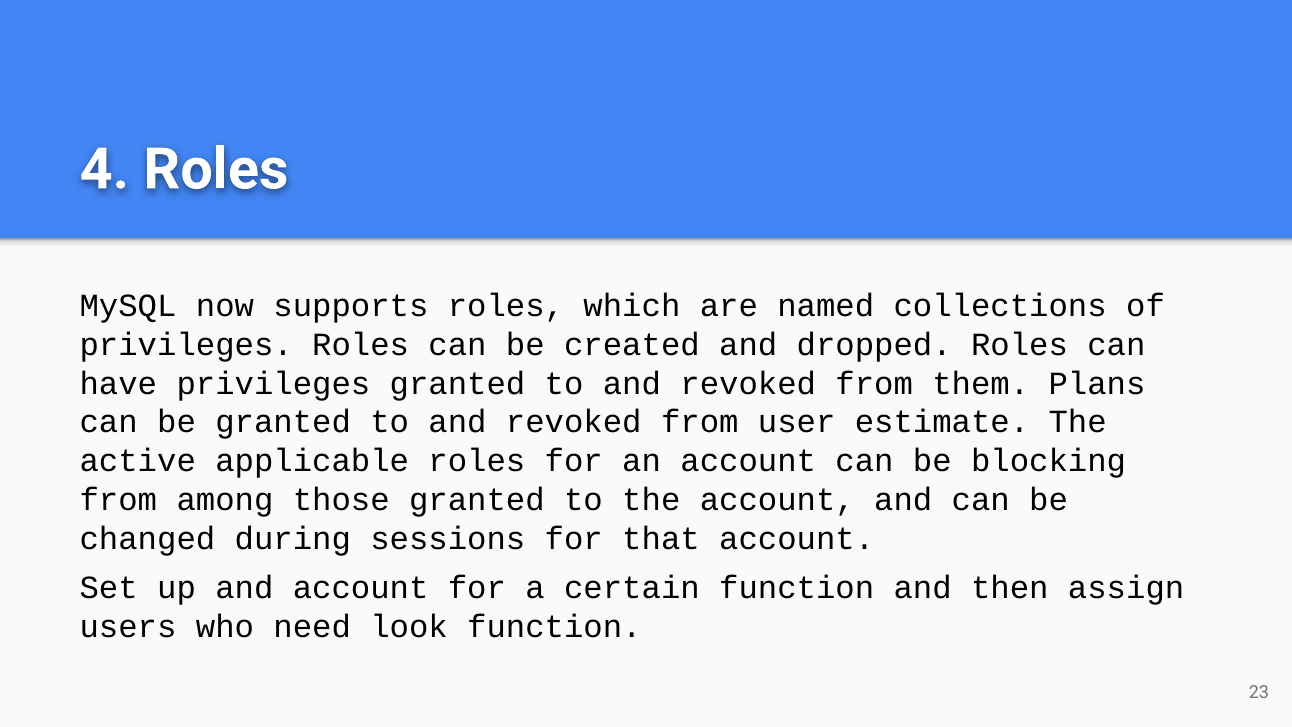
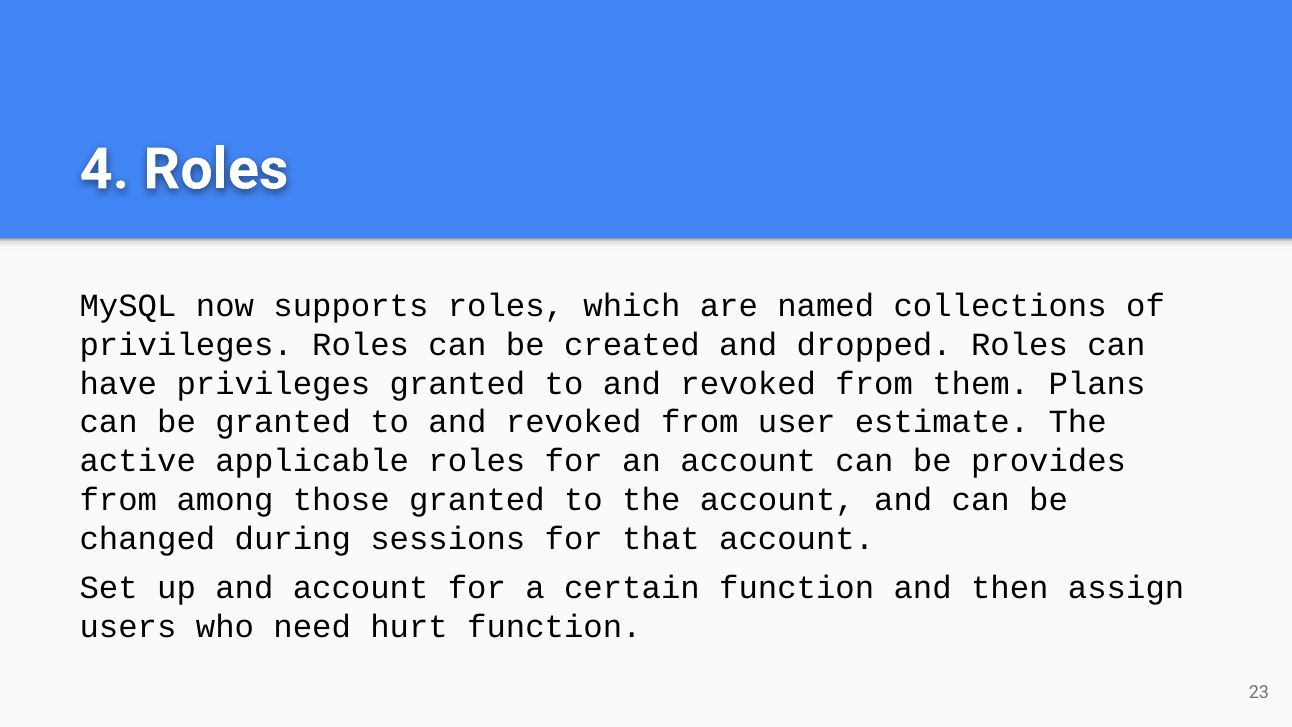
blocking: blocking -> provides (1049, 461)
look: look -> hurt (409, 627)
